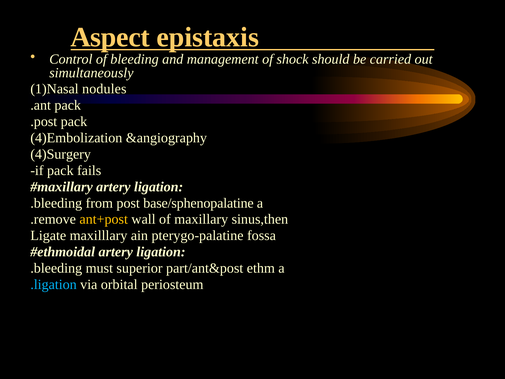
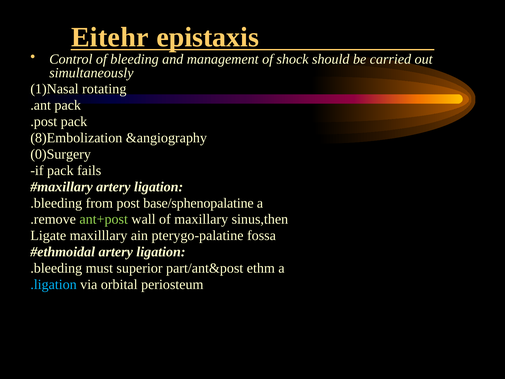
Aspect: Aspect -> Eitehr (110, 37)
nodules: nodules -> rotating (104, 89)
4)Embolization: 4)Embolization -> 8)Embolization (76, 138)
4)Surgery: 4)Surgery -> 0)Surgery (61, 154)
ant+post colour: yellow -> light green (104, 219)
